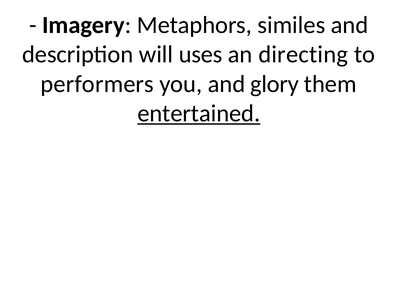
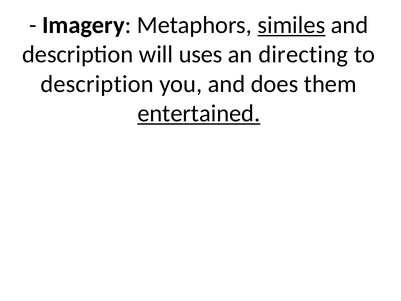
similes underline: none -> present (291, 25)
performers: performers -> description (97, 84)
glory: glory -> does (275, 84)
